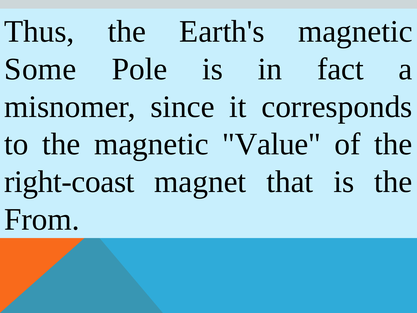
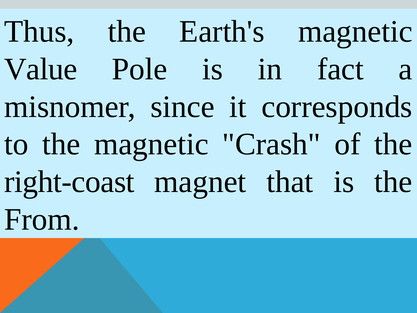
Some: Some -> Value (41, 69)
Value: Value -> Crash (271, 144)
